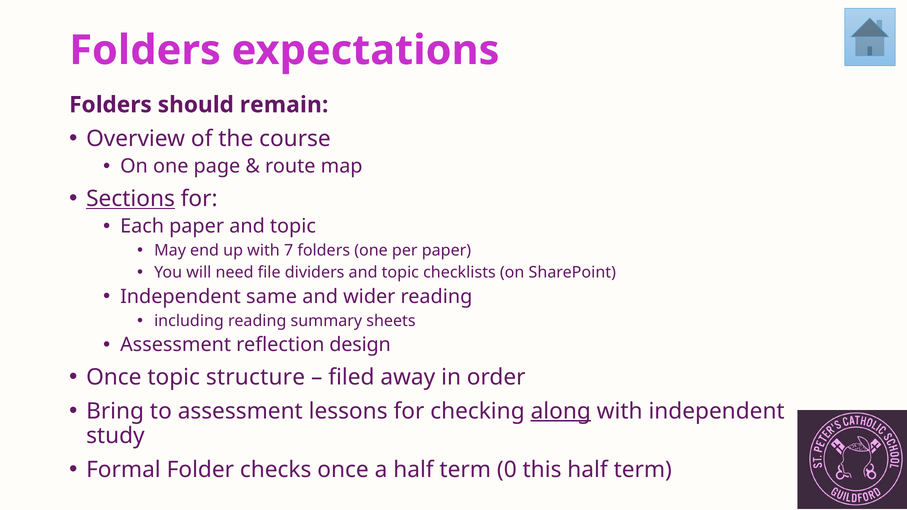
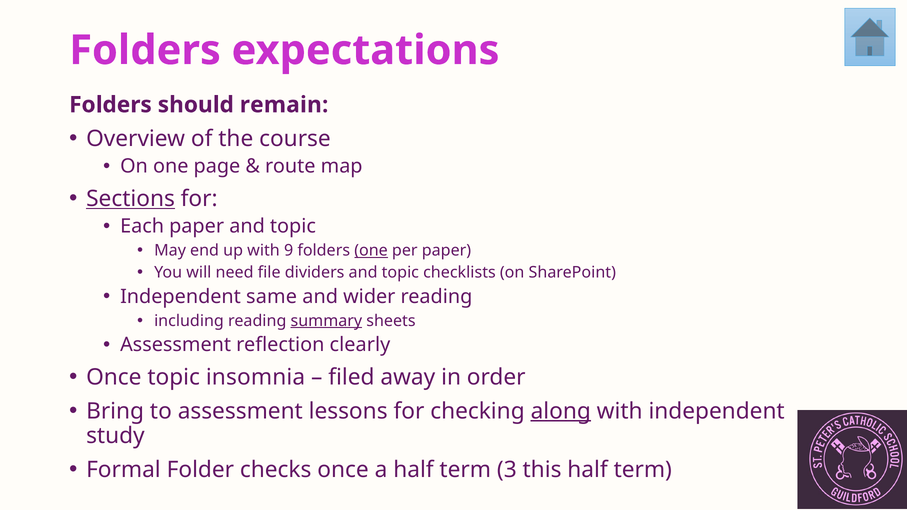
7: 7 -> 9 (289, 251)
one underline: none -> present (371, 251)
summary underline: none -> present (326, 321)
design: design -> clearly (360, 345)
structure: structure -> insomnia (256, 377)
0: 0 -> 3 (507, 470)
